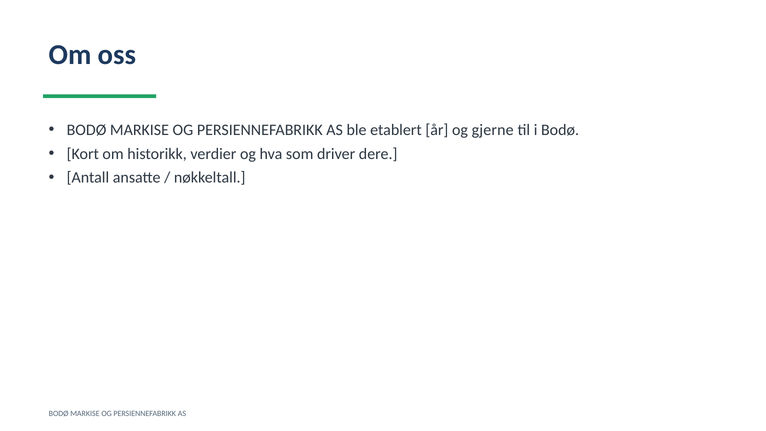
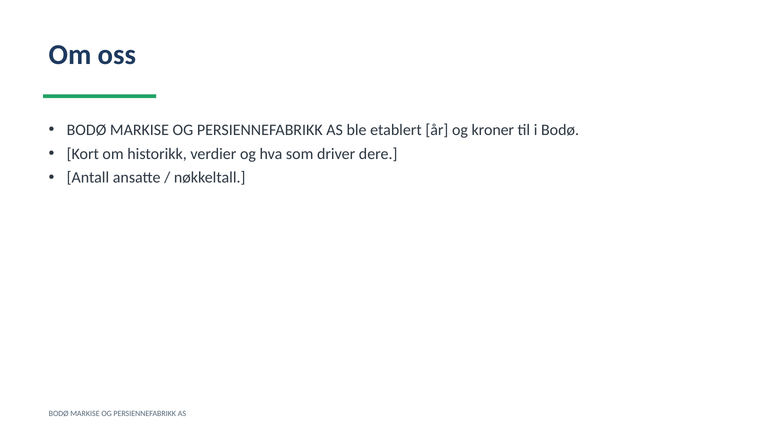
gjerne: gjerne -> kroner (493, 130)
